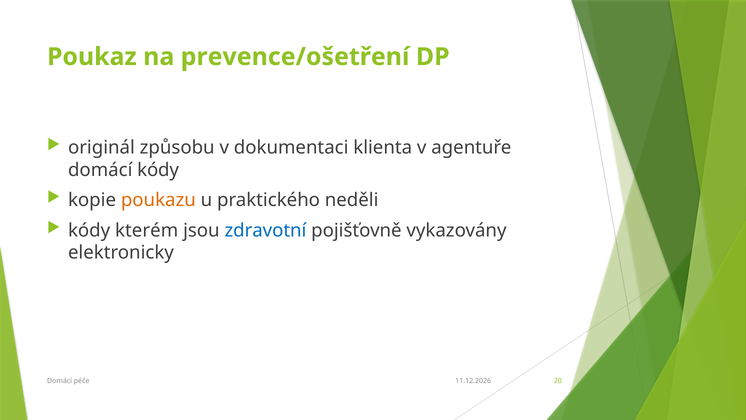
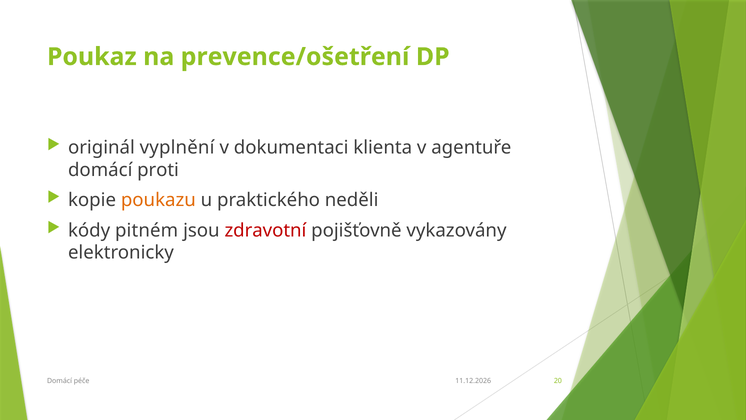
způsobu: způsobu -> vyplnění (177, 148)
domácí kódy: kódy -> proti (158, 170)
kterém: kterém -> pitném (147, 230)
zdravotní colour: blue -> red (265, 230)
